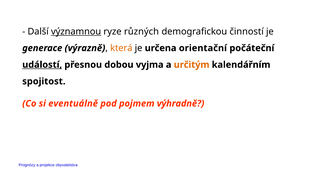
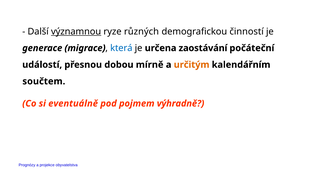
výrazně: výrazně -> migrace (85, 48)
která colour: orange -> blue (121, 48)
orientační: orientační -> zaostávání (203, 48)
událostí underline: present -> none (42, 65)
vyjma: vyjma -> mírně (150, 65)
spojitost: spojitost -> součtem (44, 81)
